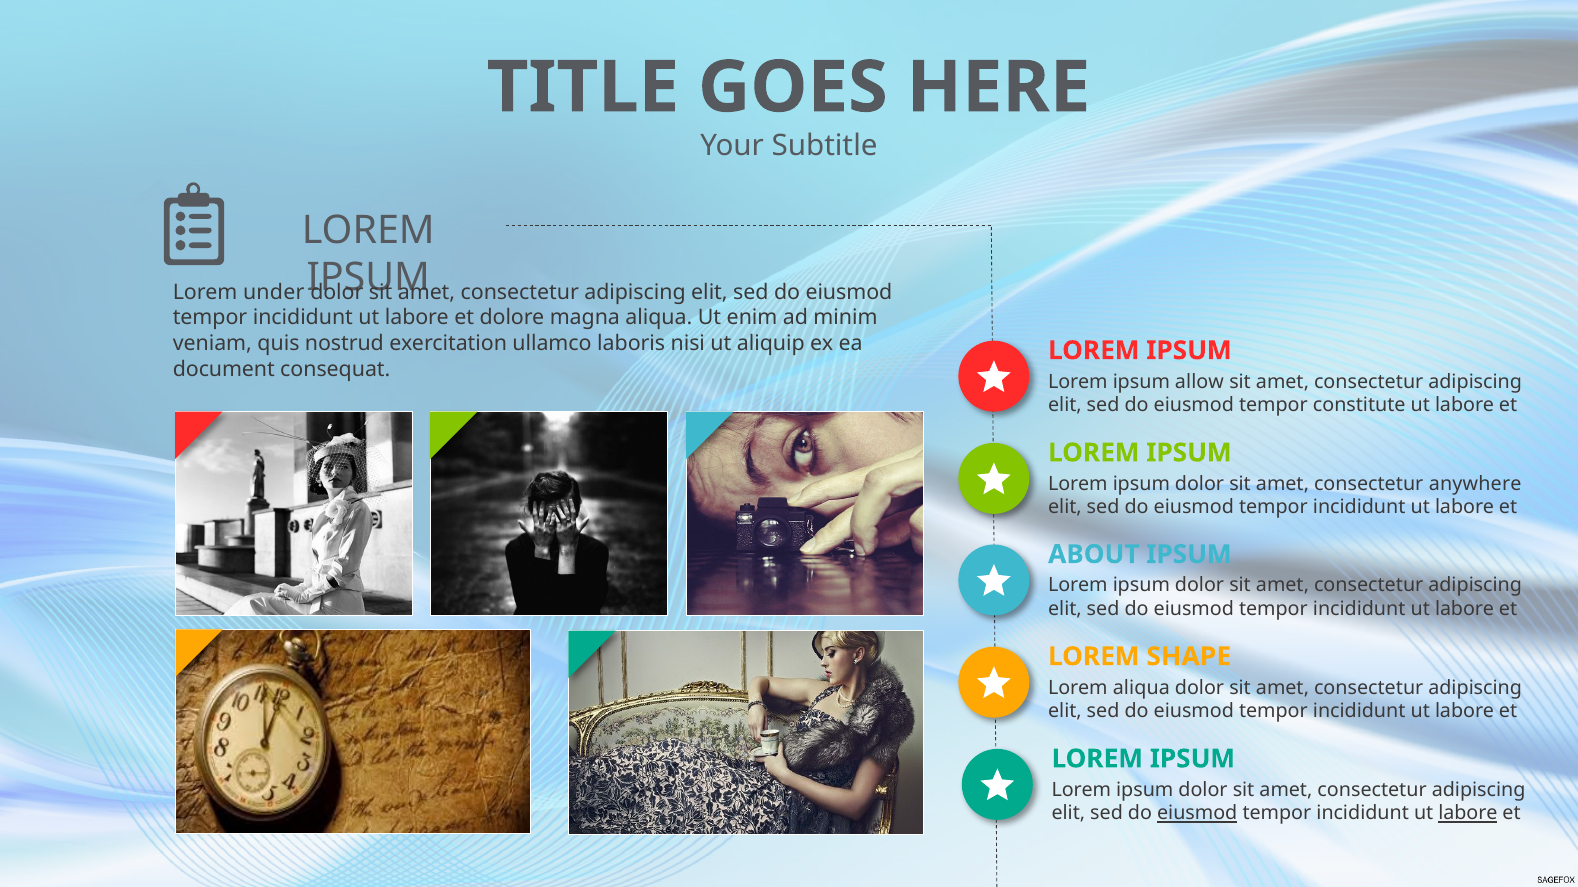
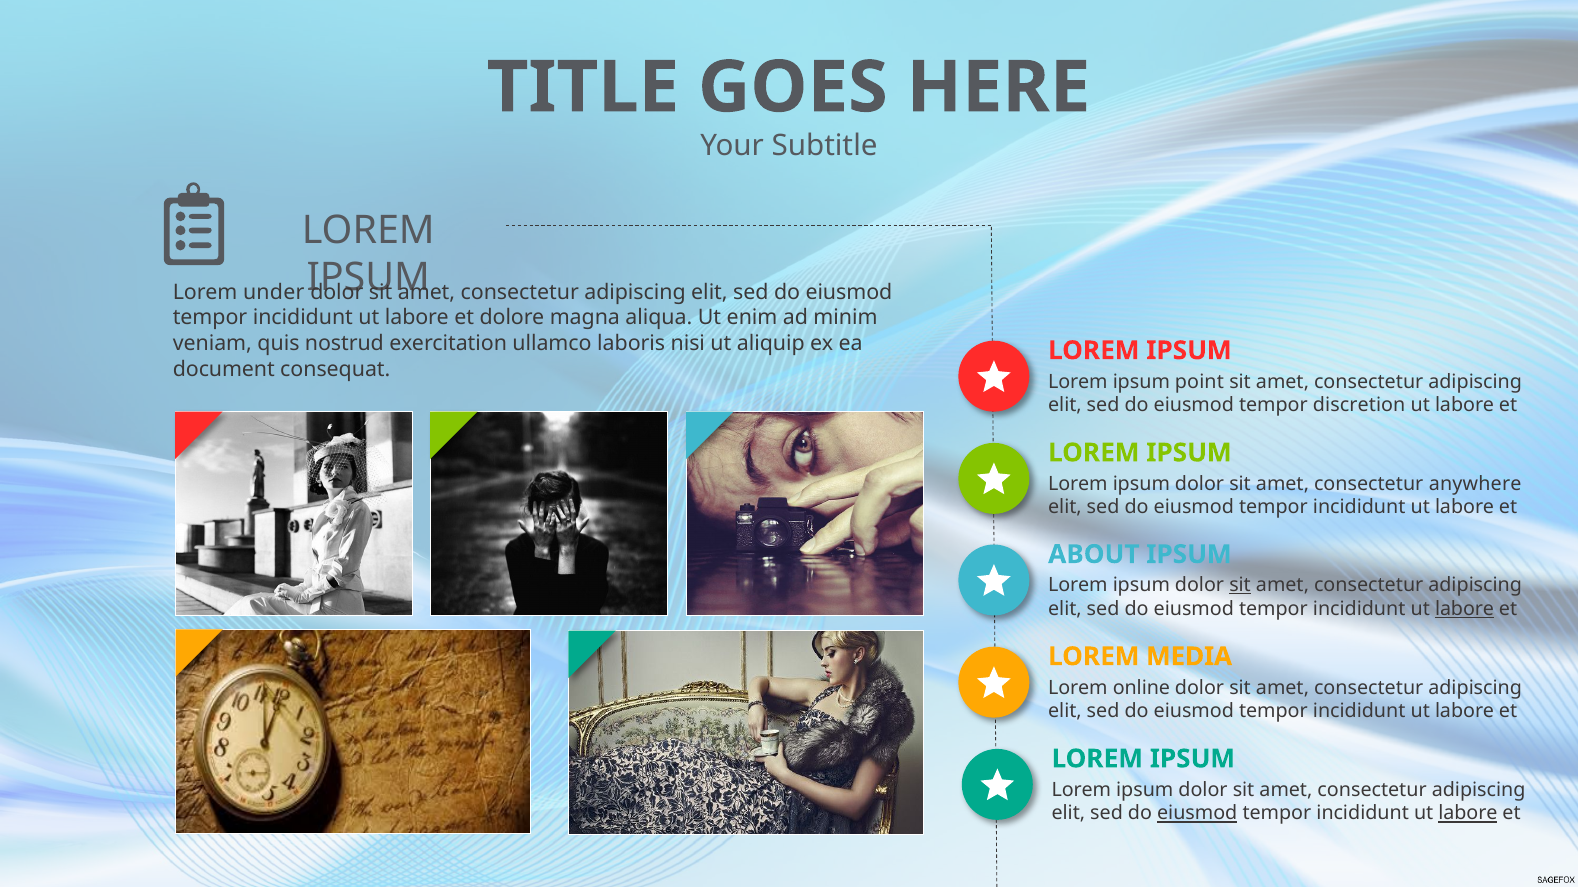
allow: allow -> point (1199, 382)
constitute: constitute -> discretion (1359, 406)
sit underline: none -> present (1240, 586)
labore underline: none -> present (1465, 610)
SHAPE: SHAPE -> MEDIA (1189, 657)
Lorem aliqua: aliqua -> online (1141, 688)
